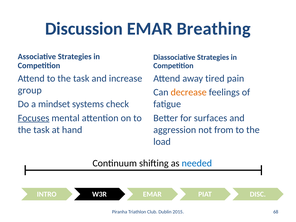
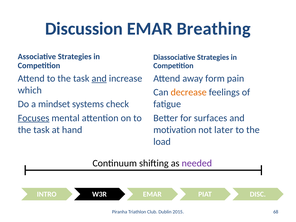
and underline: none -> present (99, 78)
tired: tired -> form (215, 78)
group: group -> which (30, 90)
aggression: aggression -> motivation (175, 130)
from: from -> later (224, 130)
needed colour: blue -> purple (197, 163)
